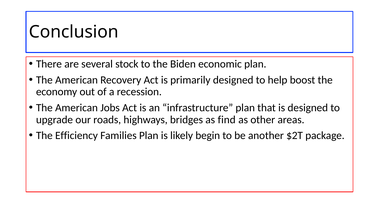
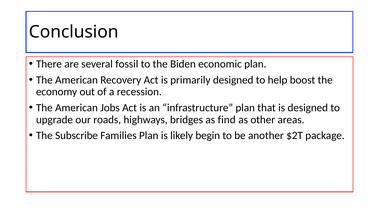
stock: stock -> fossil (127, 64)
Efficiency: Efficiency -> Subscribe (77, 136)
